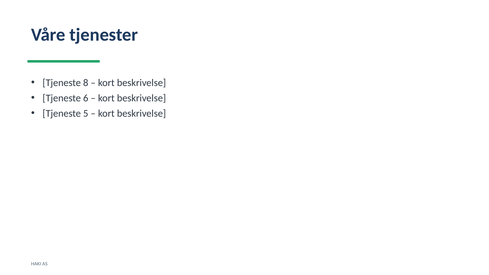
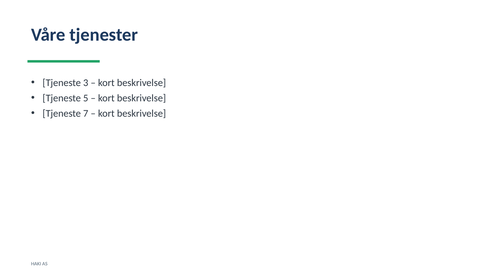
8: 8 -> 3 (86, 83)
6: 6 -> 5 (86, 98)
5: 5 -> 7 (86, 113)
